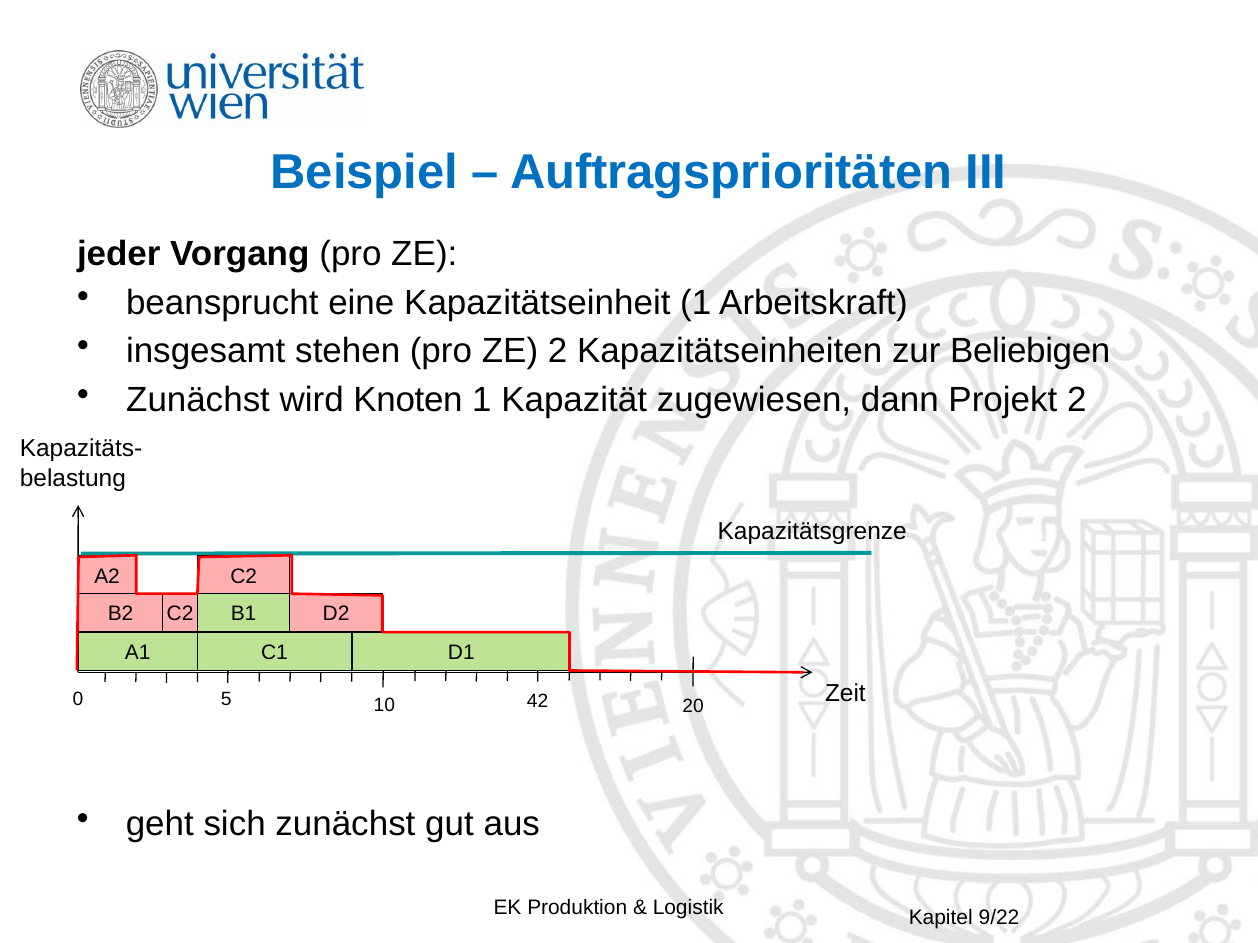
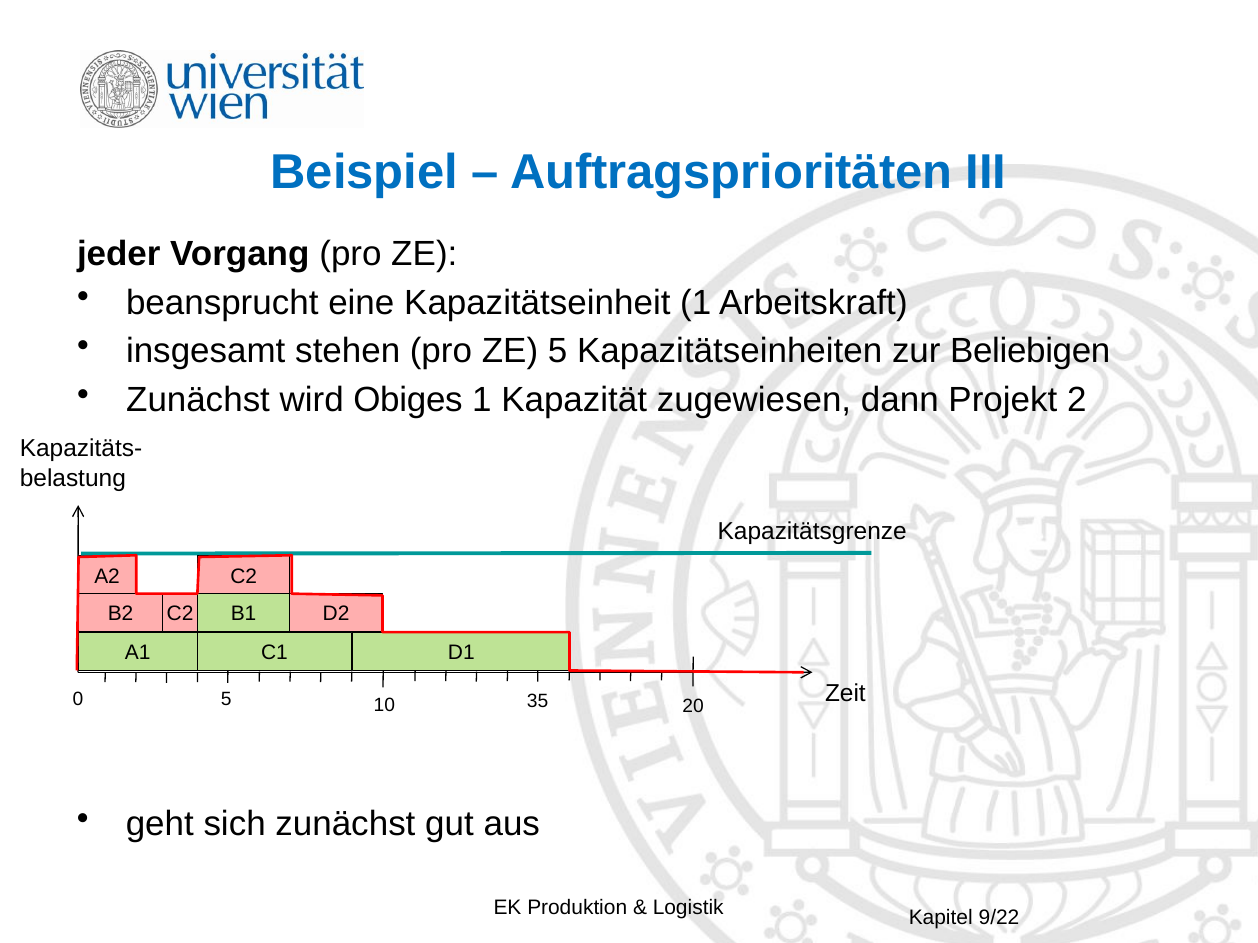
ZE 2: 2 -> 5 (558, 352)
Knoten: Knoten -> Obiges (408, 401)
42: 42 -> 35 (538, 702)
